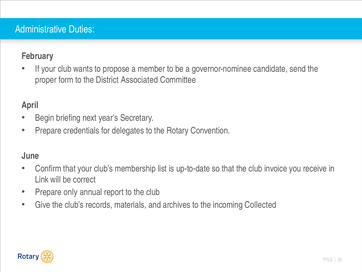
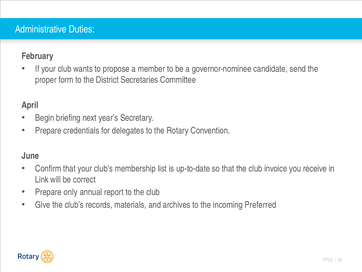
Associated: Associated -> Secretaries (139, 80)
Collected: Collected -> Preferred (261, 205)
